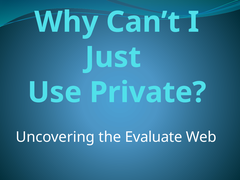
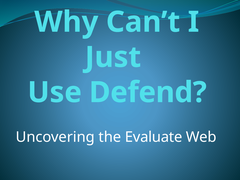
Private: Private -> Defend (148, 92)
